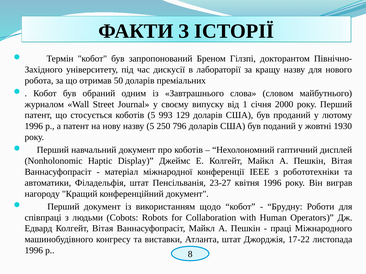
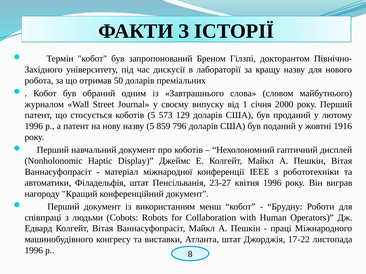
993: 993 -> 573 (166, 115)
250: 250 -> 859 (163, 126)
1930: 1930 -> 1916 (343, 126)
щодо: щодо -> менш (210, 207)
